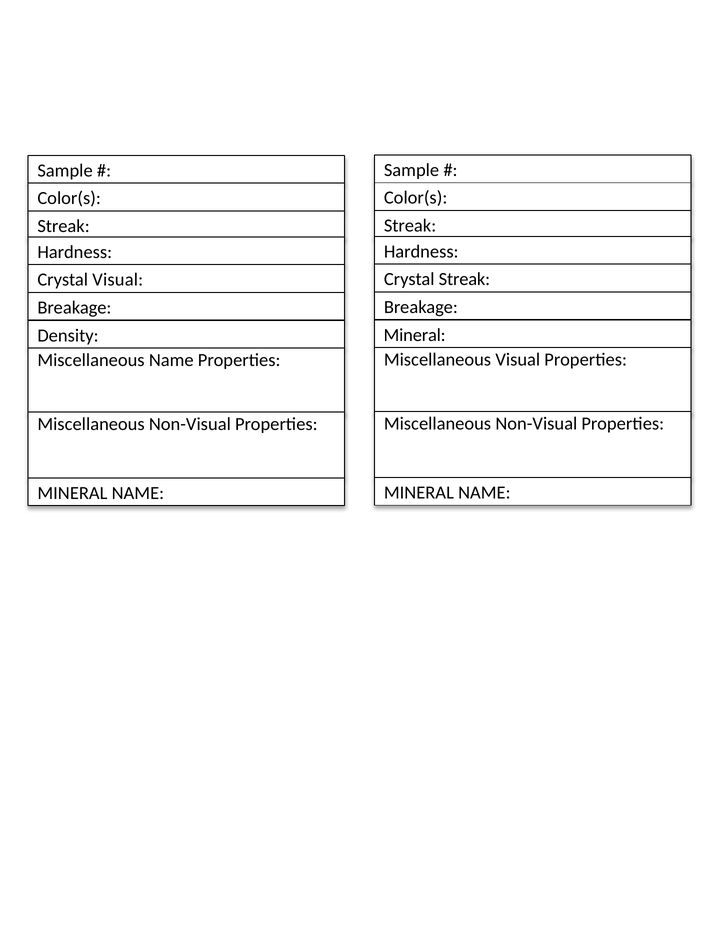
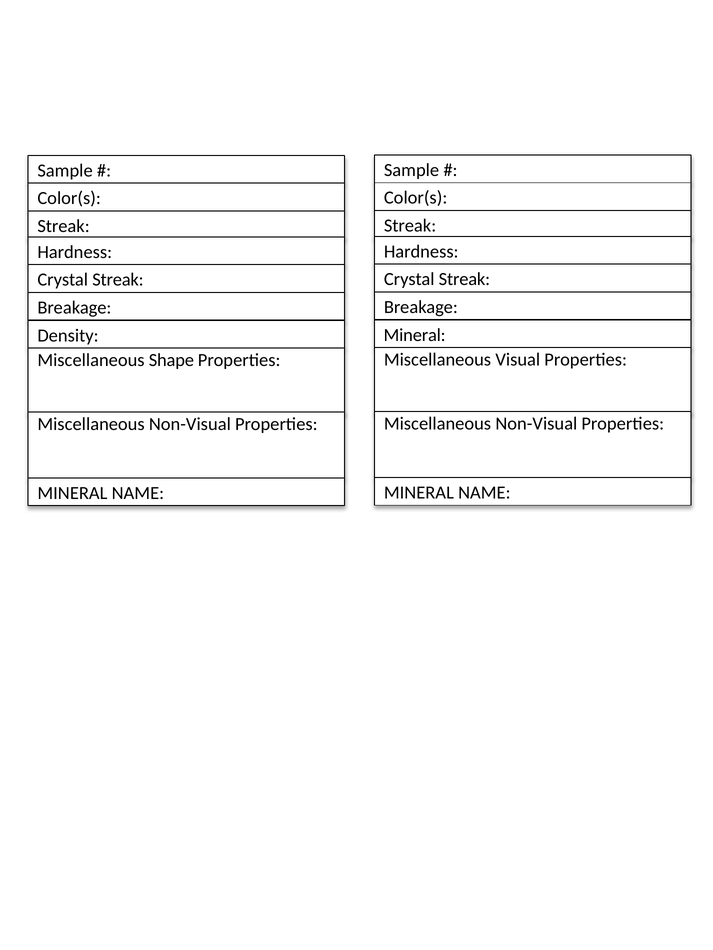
Visual: Visual -> Streak (118, 280)
Miscellaneous Name: Name -> Shape (171, 360)
